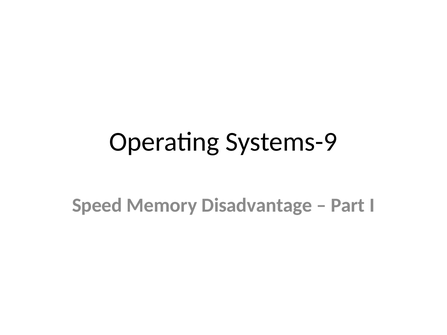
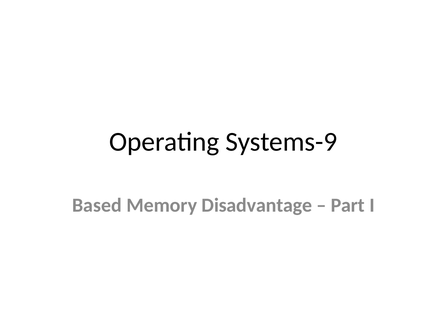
Speed: Speed -> Based (97, 206)
